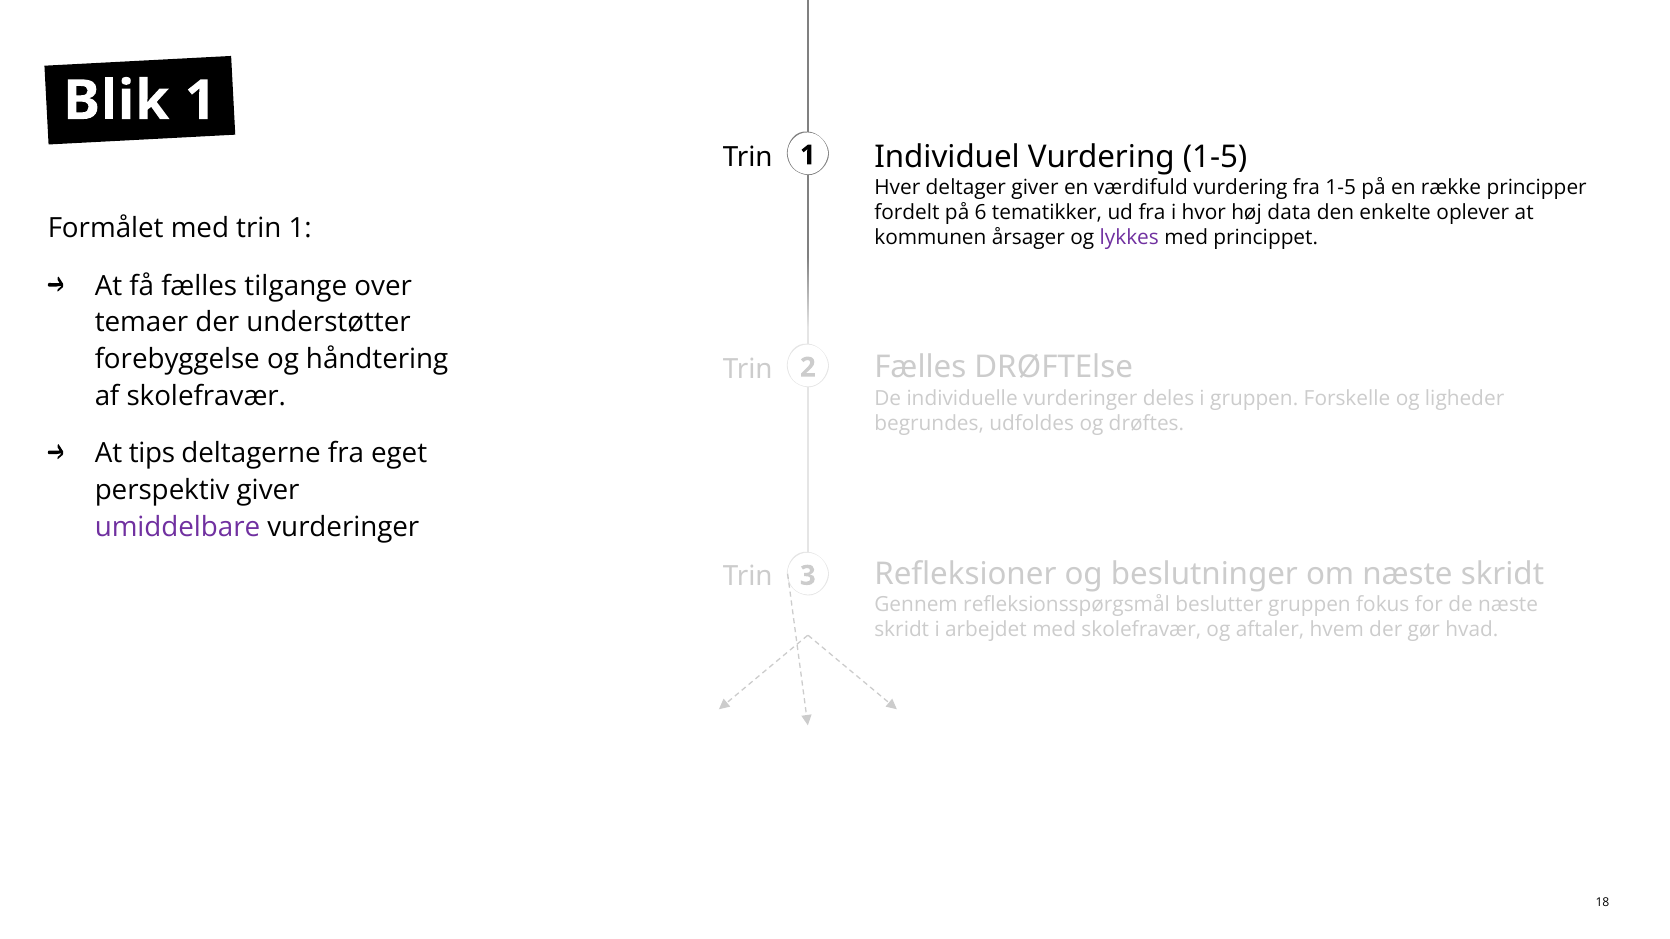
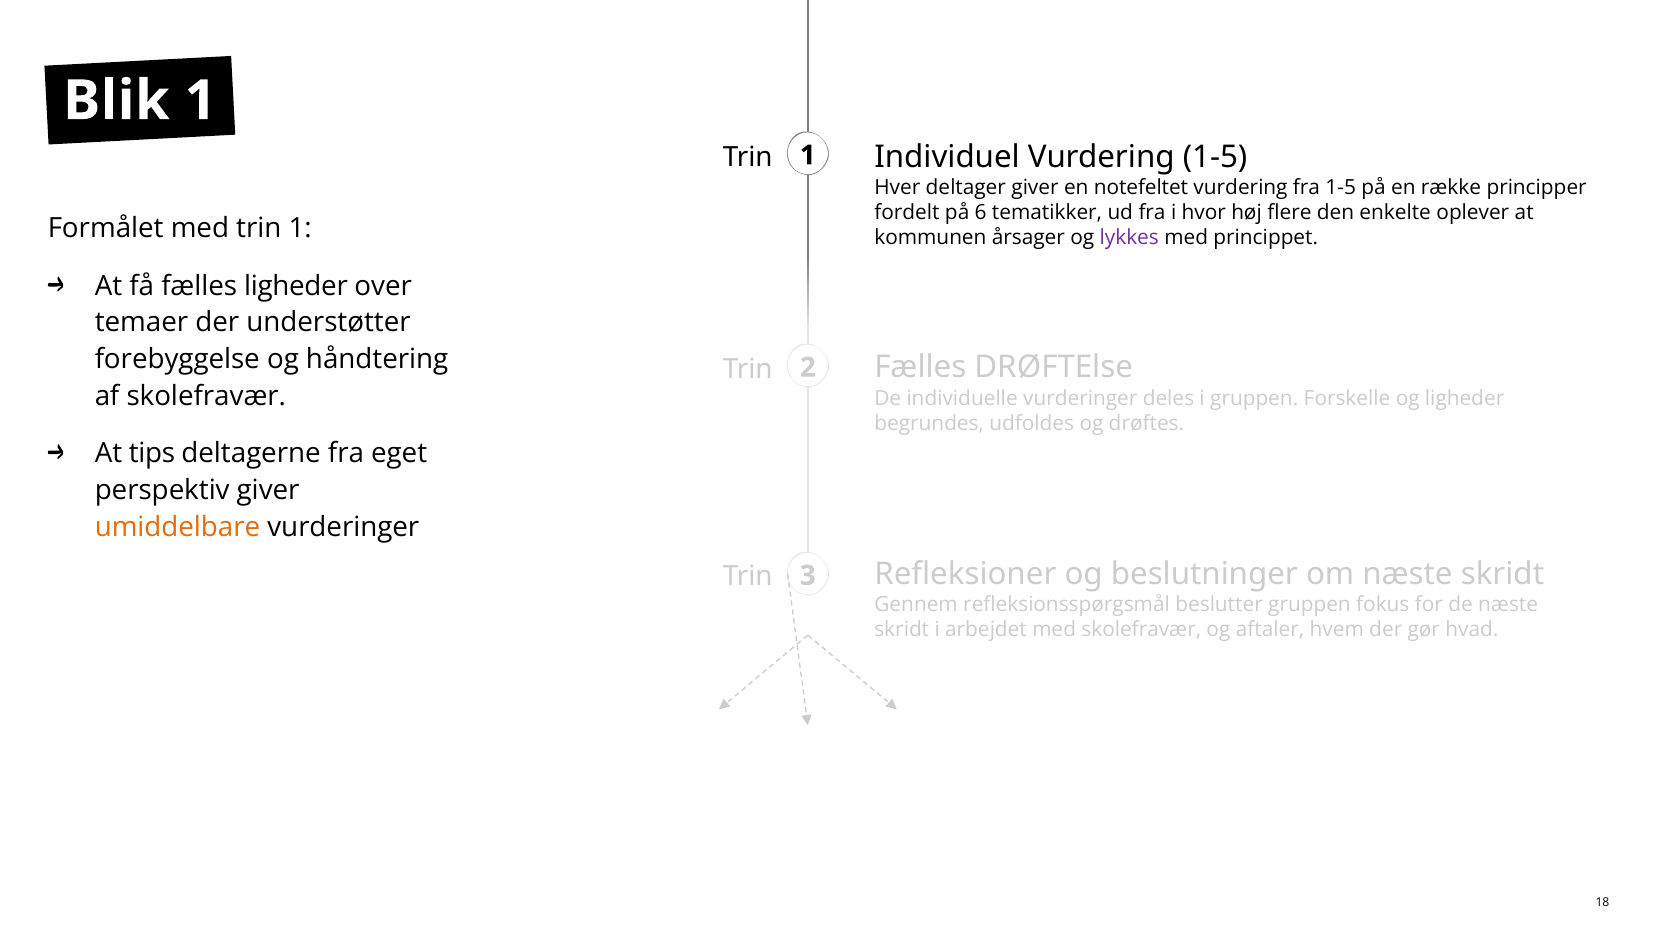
værdifuld: værdifuld -> notefeltet (1141, 187)
data: data -> flere (1289, 212)
fælles tilgange: tilgange -> ligheder (296, 286)
umiddelbare colour: purple -> orange (177, 527)
